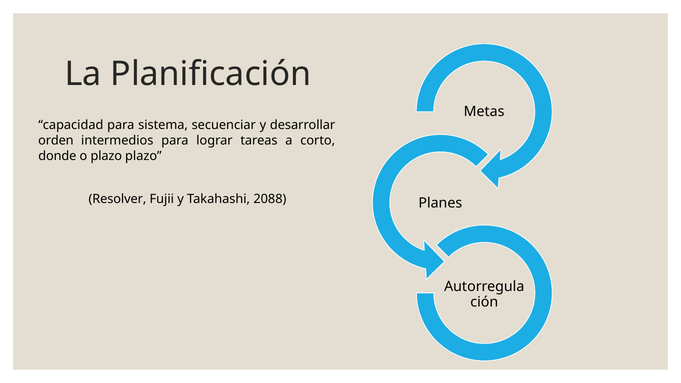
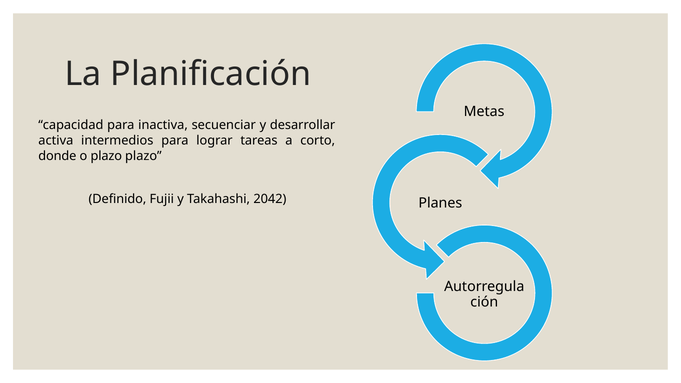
sistema: sistema -> inactiva (163, 125)
orden: orden -> activa (56, 141)
Resolver: Resolver -> Definido (117, 199)
2088: 2088 -> 2042 (270, 199)
